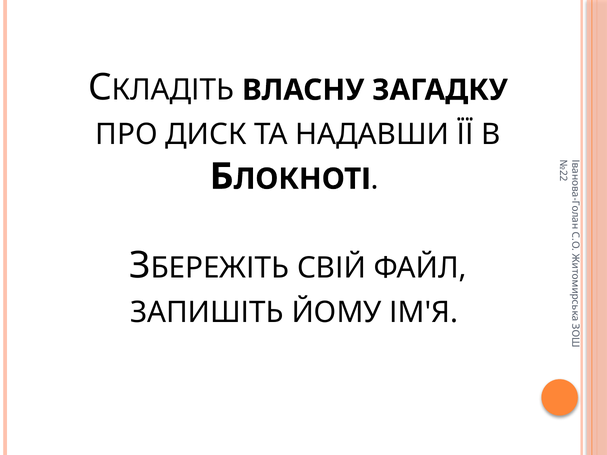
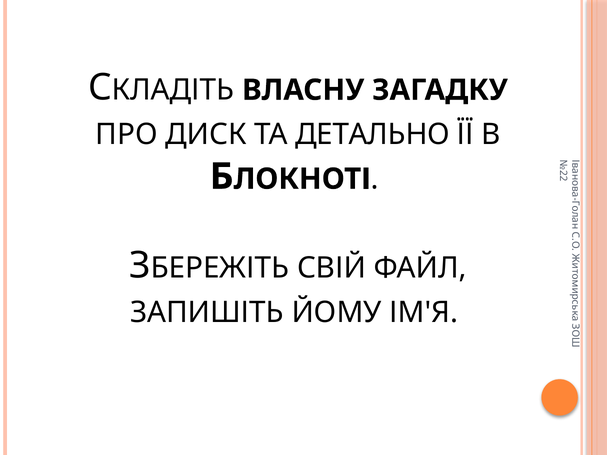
НАДАВШИ: НАДАВШИ -> ДЕТАЛЬНО (372, 135)
